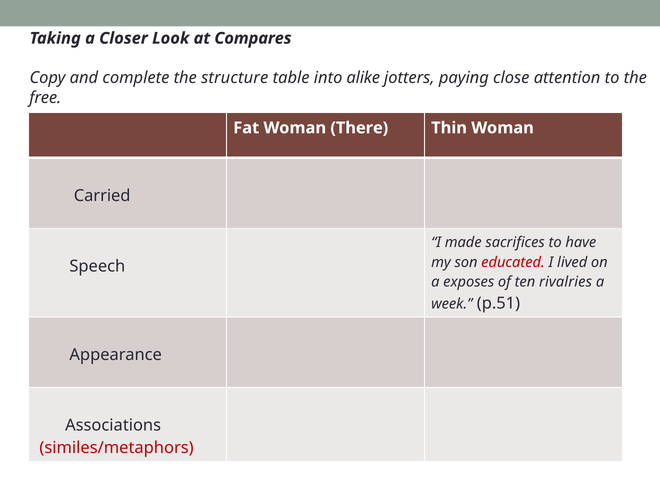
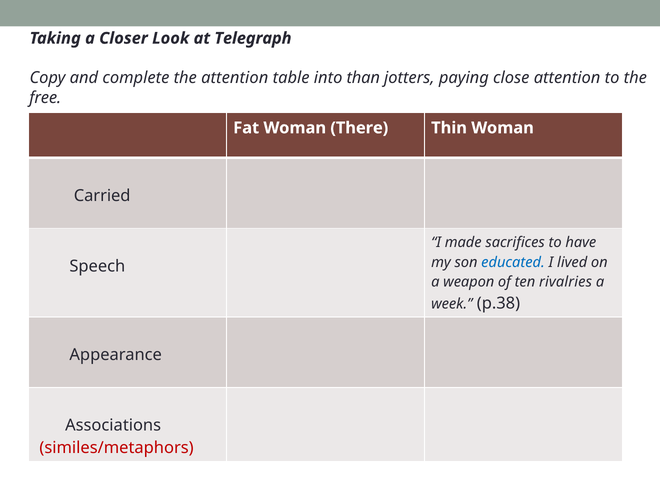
Compares: Compares -> Telegraph (253, 38)
the structure: structure -> attention (235, 78)
alike: alike -> than (363, 78)
educated colour: red -> blue (513, 262)
exposes: exposes -> weapon (469, 282)
p.51: p.51 -> p.38 (498, 303)
